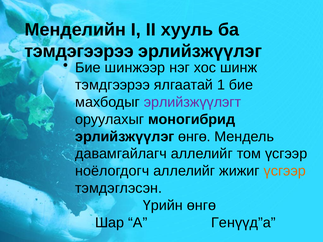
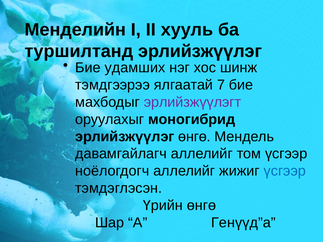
тэмдэгээрээ: тэмдэгээрээ -> туршилтанд (79, 51)
шинжээр: шинжээр -> удамших (135, 68)
1: 1 -> 7 (221, 85)
үсгээр colour: orange -> blue (285, 171)
